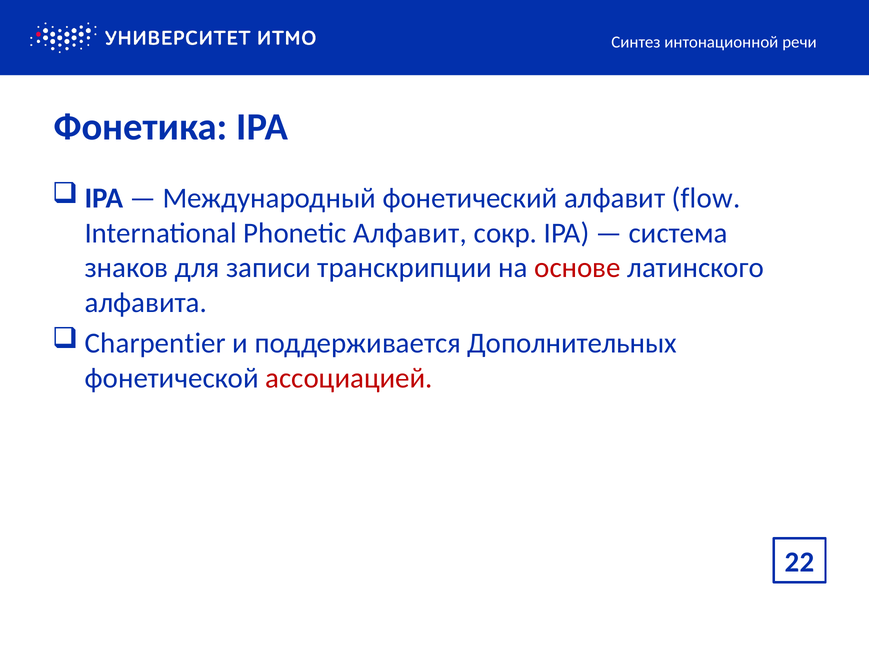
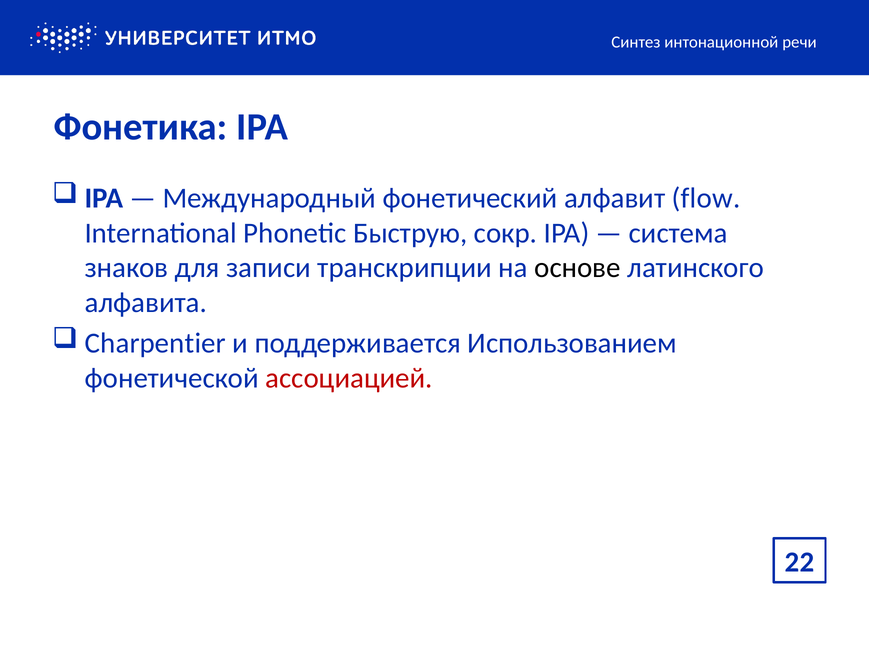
Phonetic Алфавит: Алфавит -> Быструю (410, 233)
основе colour: red -> black (578, 268)
Дополнительных: Дополнительных -> Использованием (572, 343)
